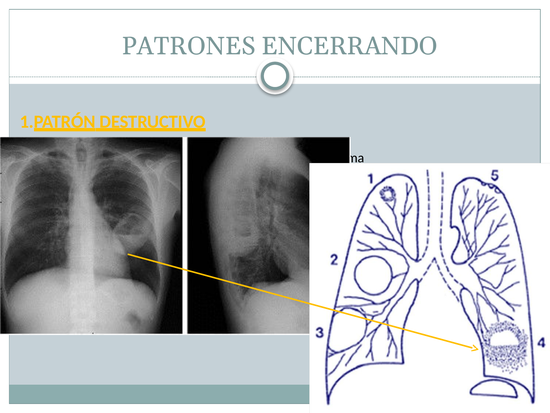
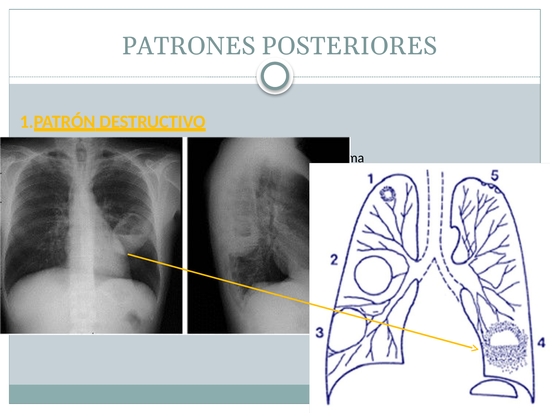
ENCERRANDO: ENCERRANDO -> POSTERIORES (350, 46)
